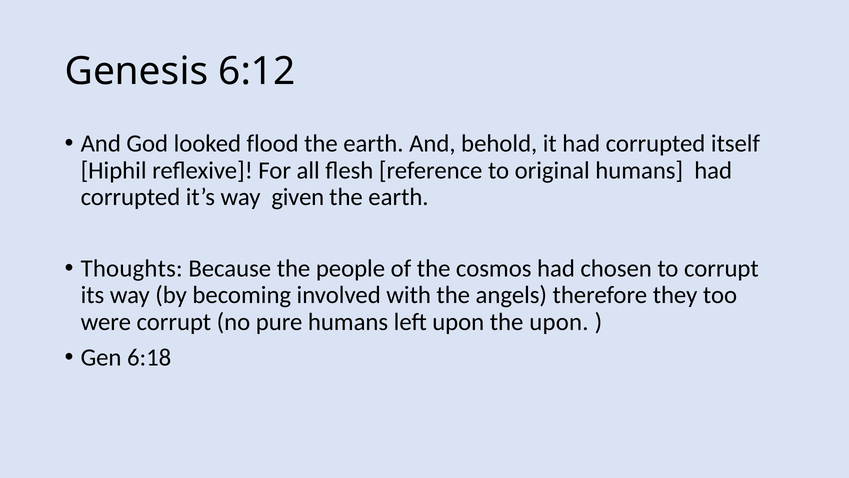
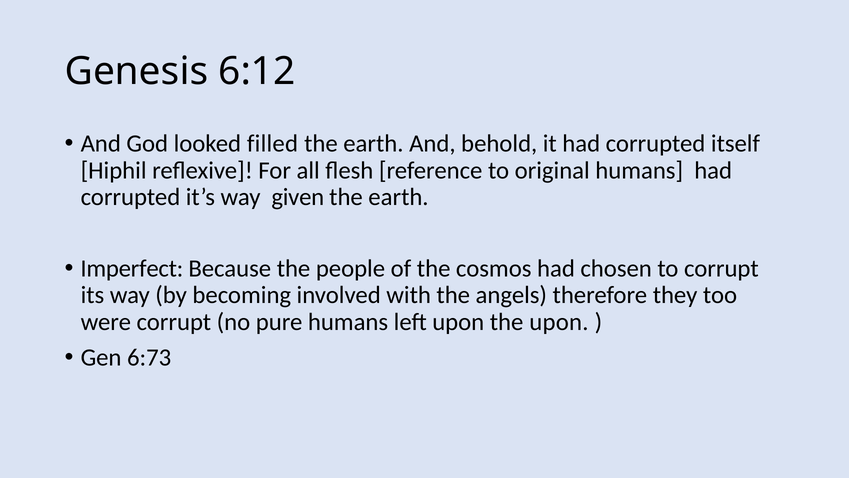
flood: flood -> filled (272, 144)
Thoughts: Thoughts -> Imperfect (132, 268)
6:18: 6:18 -> 6:73 (149, 357)
